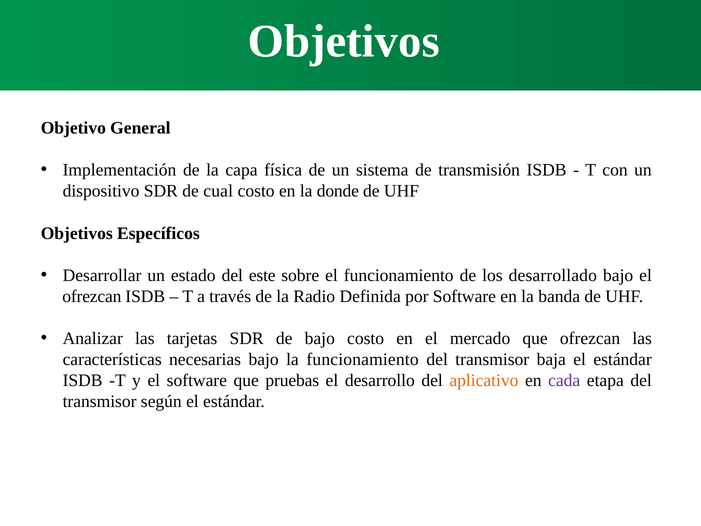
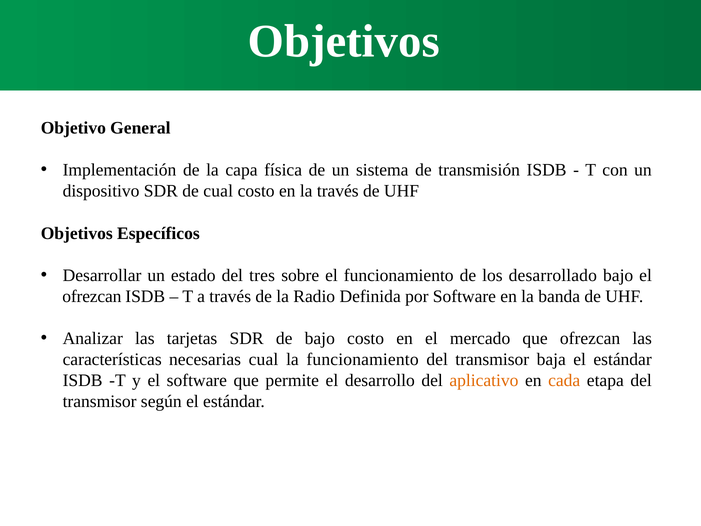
la donde: donde -> través (338, 191)
este: este -> tres (262, 275)
necesarias bajo: bajo -> cual (264, 359)
pruebas: pruebas -> permite (292, 380)
cada colour: purple -> orange (564, 380)
